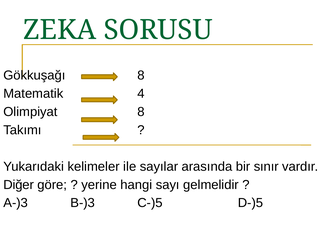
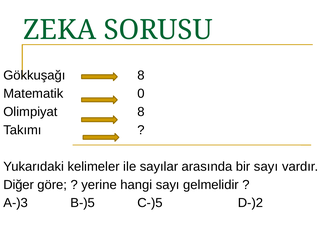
4: 4 -> 0 (141, 94)
bir sınır: sınır -> sayı (266, 167)
B-)3: B-)3 -> B-)5 (83, 203)
D-)5: D-)5 -> D-)2 (250, 203)
